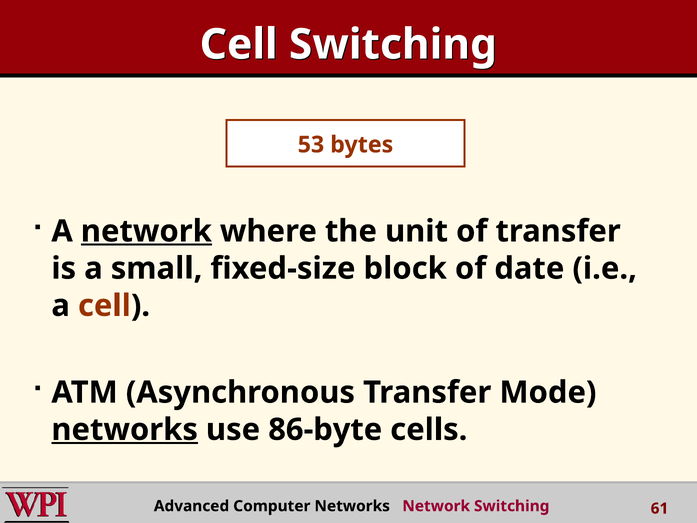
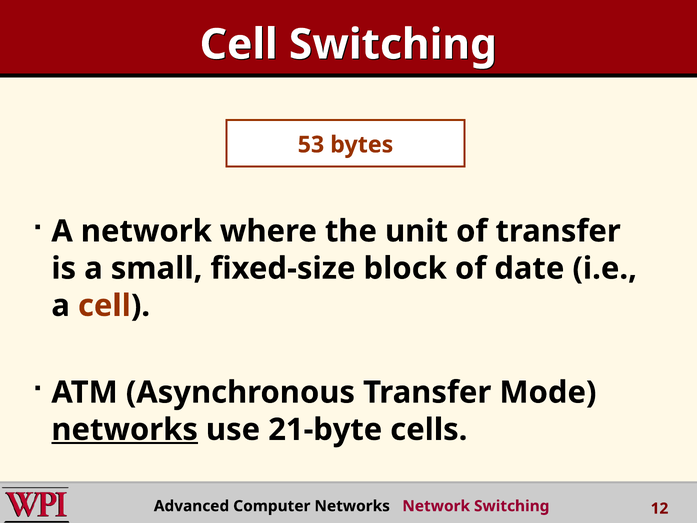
network underline: present -> none (146, 231)
86-byte: 86-byte -> 21-byte (325, 429)
61: 61 -> 12 (659, 508)
